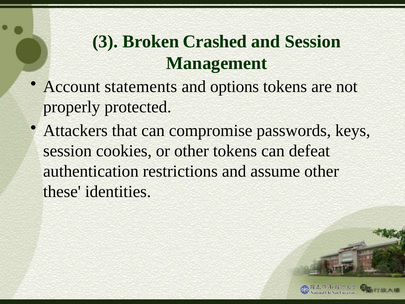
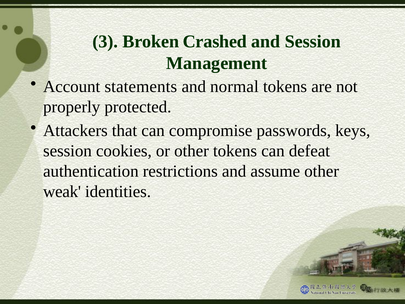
options: options -> normal (234, 87)
these: these -> weak (62, 191)
